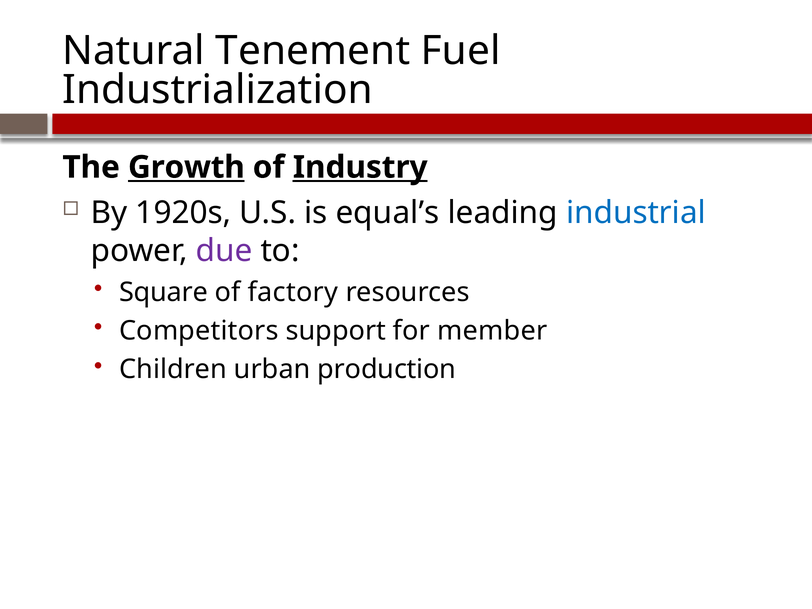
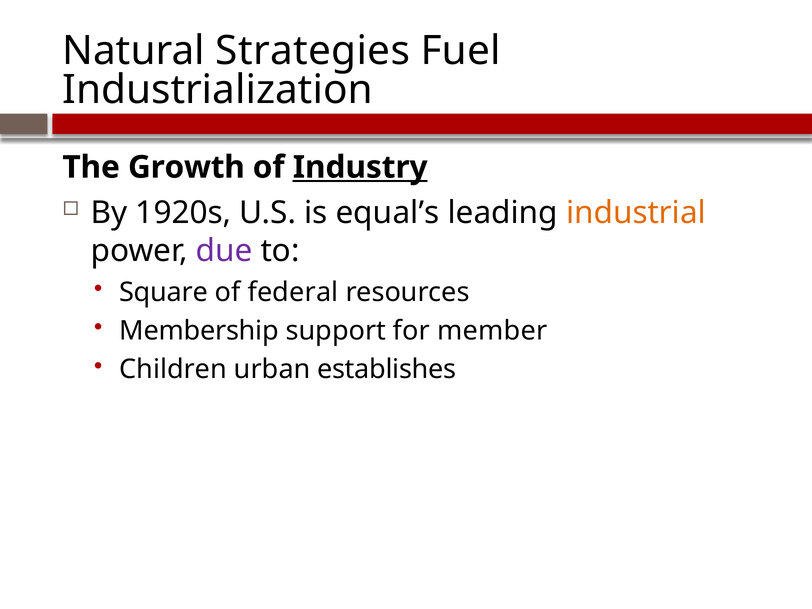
Tenement: Tenement -> Strategies (313, 51)
Growth underline: present -> none (186, 167)
industrial colour: blue -> orange (636, 213)
factory: factory -> federal (293, 292)
Competitors: Competitors -> Membership (199, 331)
production: production -> establishes (387, 369)
